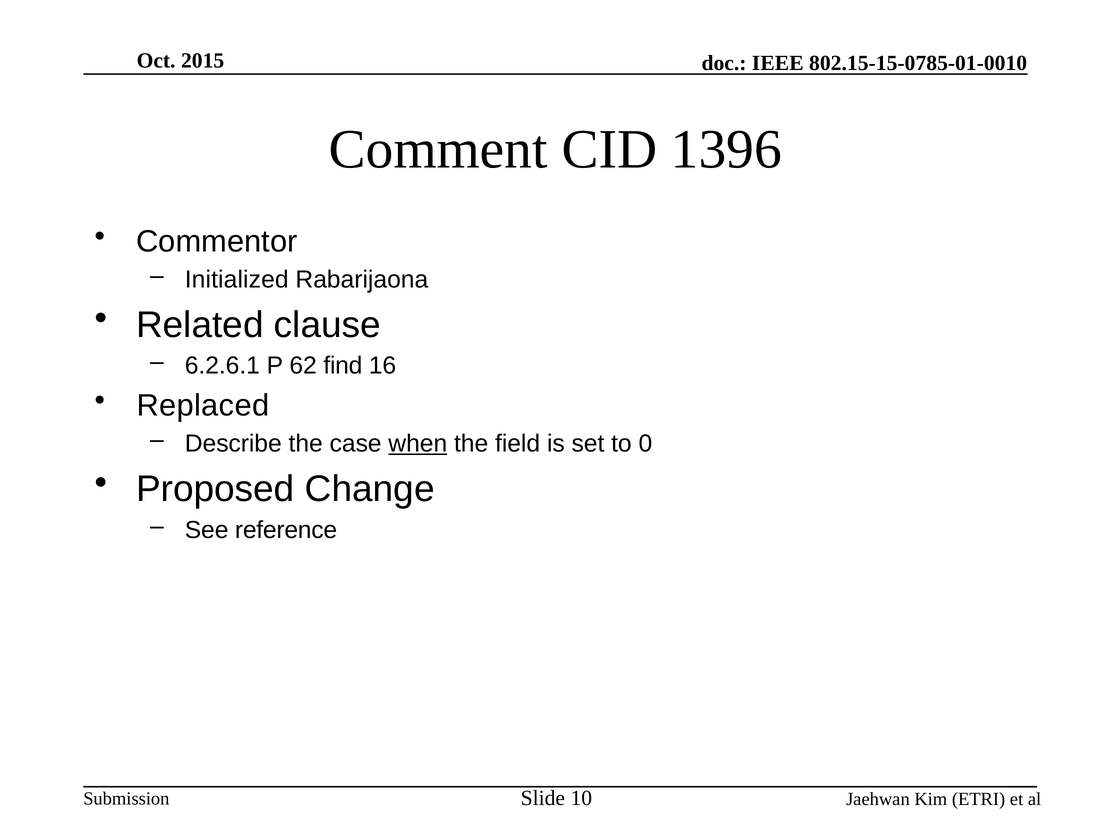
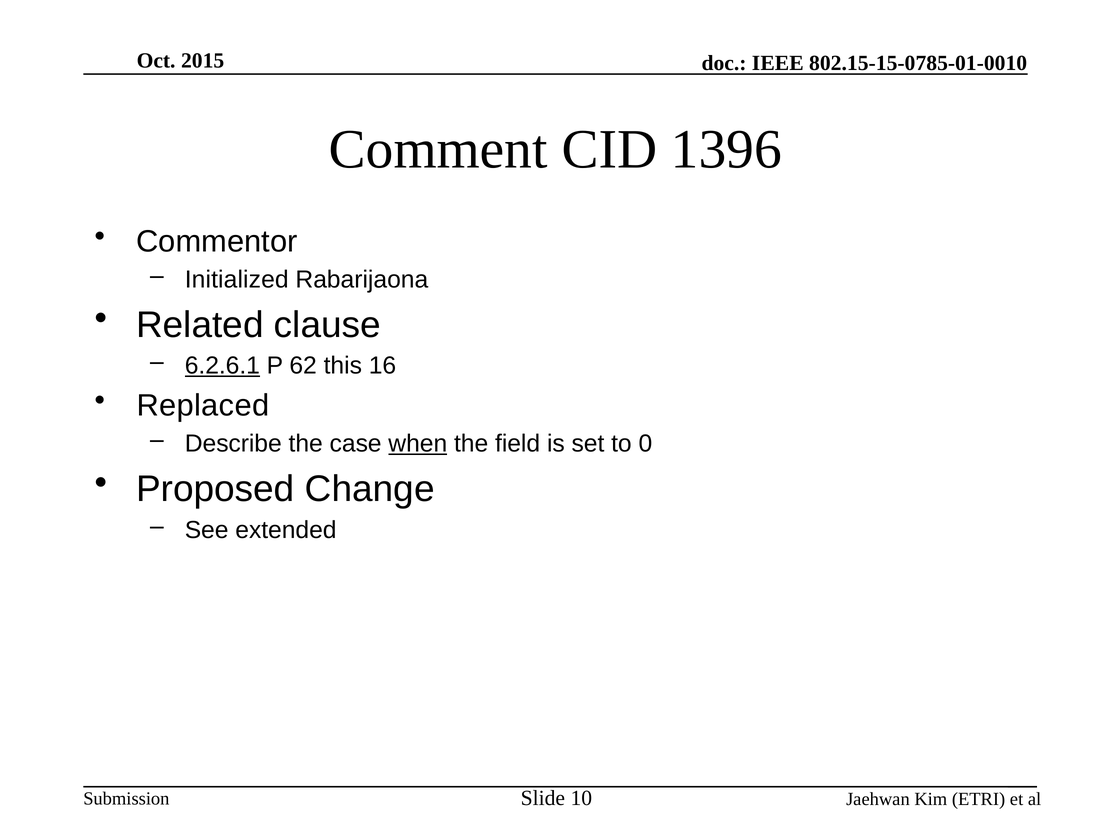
6.2.6.1 underline: none -> present (222, 366)
find: find -> this (343, 366)
reference: reference -> extended (286, 530)
